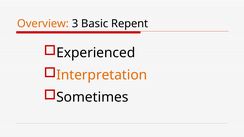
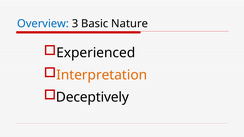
Overview colour: orange -> blue (43, 24)
Repent: Repent -> Nature (130, 24)
Sometimes: Sometimes -> Deceptively (92, 97)
